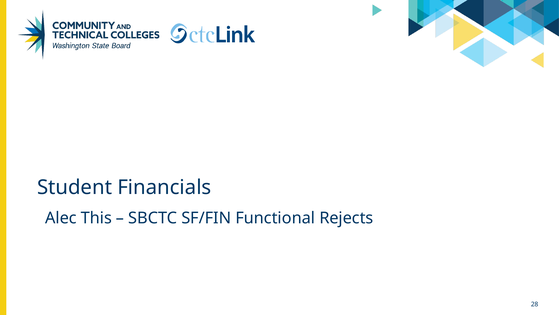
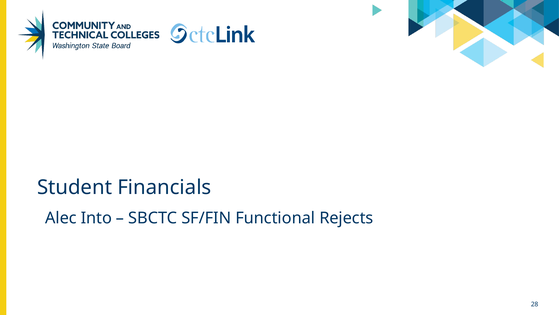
This: This -> Into (96, 218)
